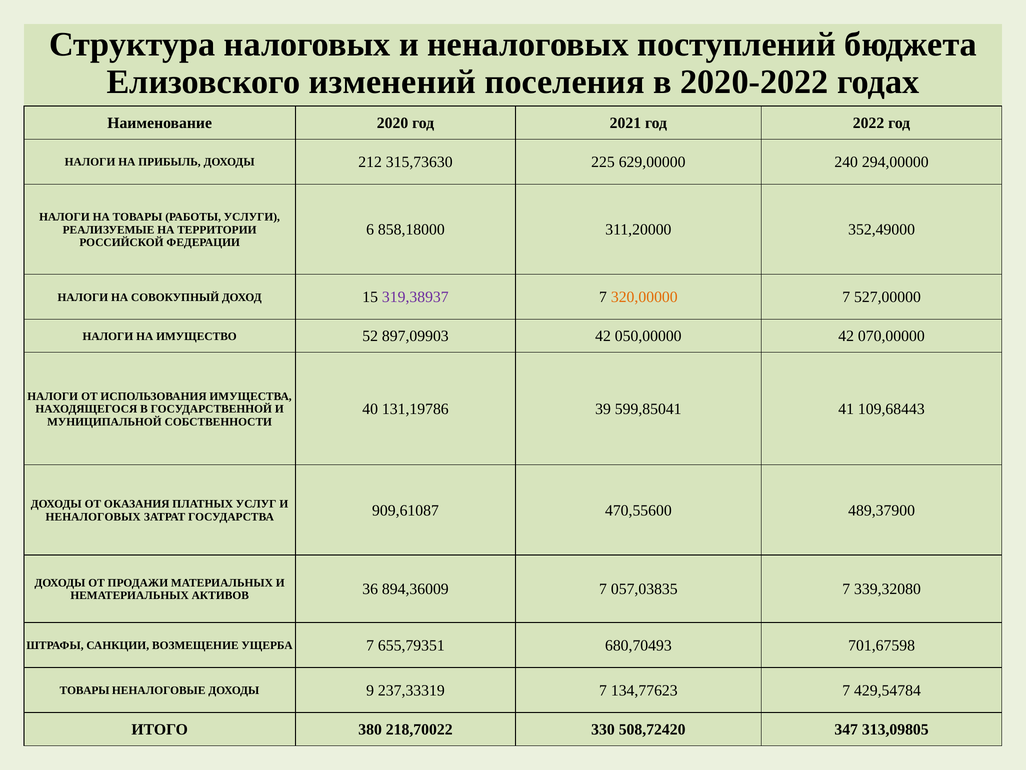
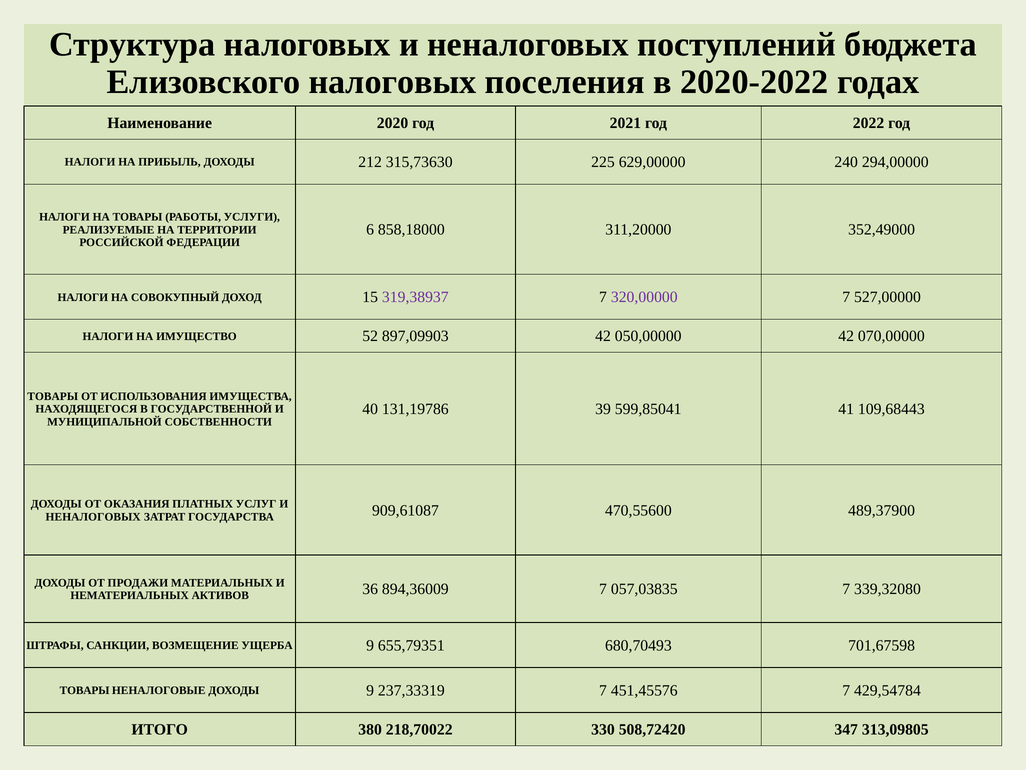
Елизовского изменений: изменений -> налоговых (393, 82)
320,00000 colour: orange -> purple (644, 297)
НАЛОГИ: НАЛОГИ -> ТОВАРЫ (53, 396)
УЩЕРБА 7: 7 -> 9 (370, 645)
134,77623: 134,77623 -> 451,45576 (644, 690)
